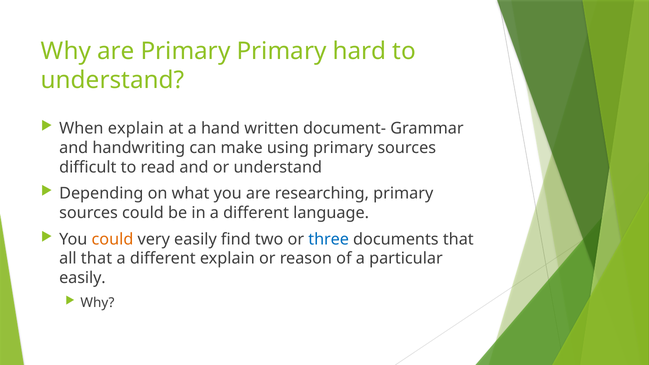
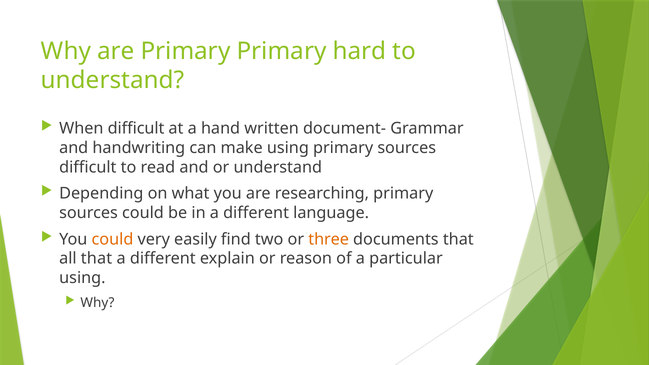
When explain: explain -> difficult (136, 128)
three colour: blue -> orange (329, 239)
easily: easily -> using (82, 278)
